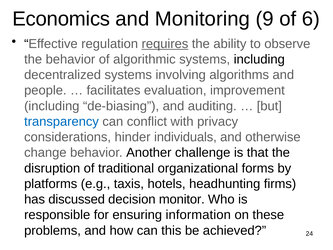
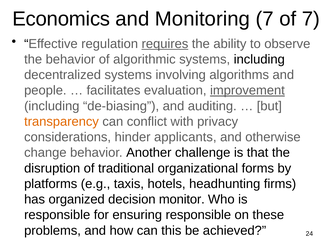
Monitoring 9: 9 -> 7 (265, 19)
of 6: 6 -> 7 (311, 19)
improvement underline: none -> present (247, 90)
transparency colour: blue -> orange (61, 121)
individuals: individuals -> applicants (185, 137)
discussed: discussed -> organized (77, 199)
ensuring information: information -> responsible (198, 215)
